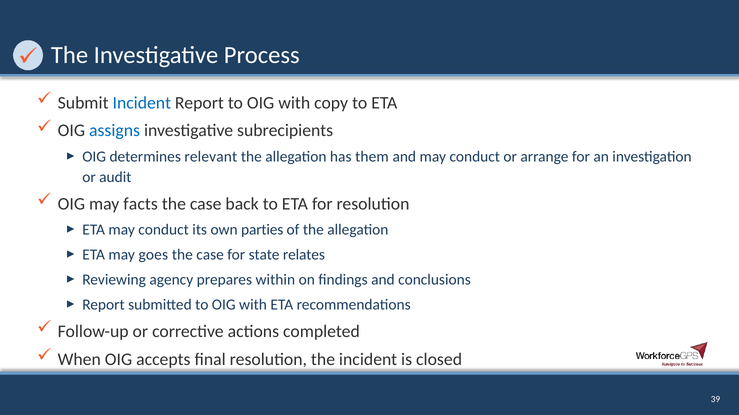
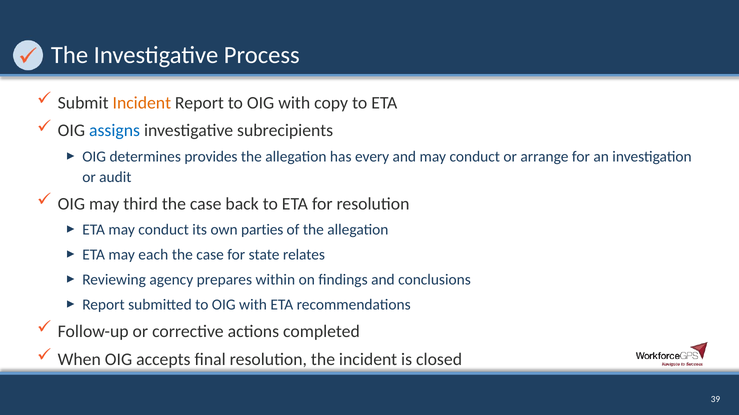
Incident colour: blue -> orange (142, 103)
relevant: relevant -> provides (211, 157)
them: them -> every (372, 157)
facts: facts -> third (141, 204)
goes: goes -> each (153, 255)
